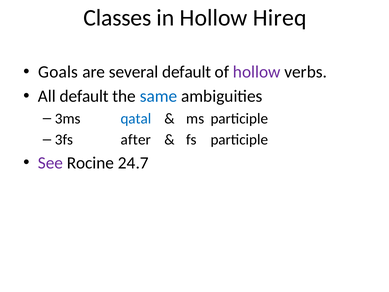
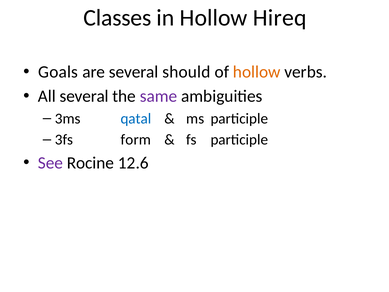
several default: default -> should (186, 72)
hollow colour: purple -> orange (257, 72)
All default: default -> several (84, 96)
same colour: blue -> purple (159, 96)
after: after -> form (136, 140)
24.7: 24.7 -> 12.6 (133, 163)
